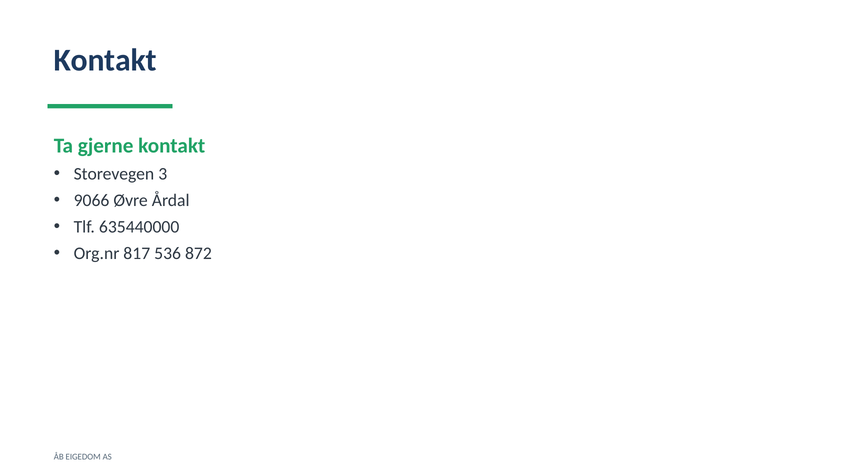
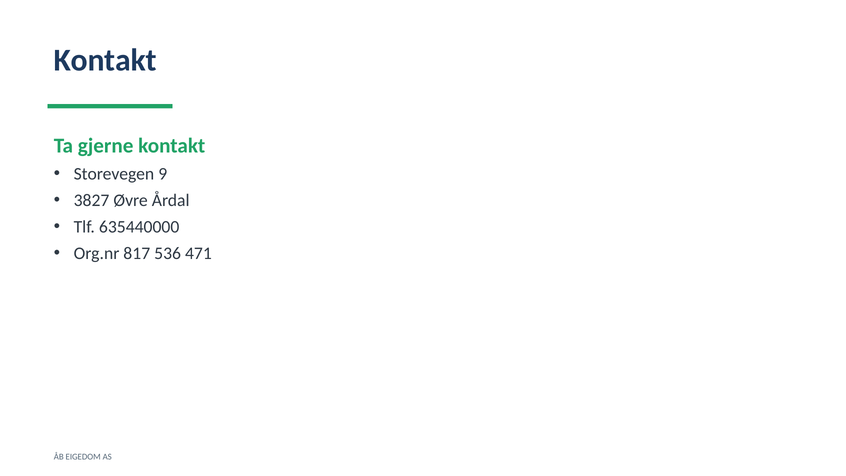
3: 3 -> 9 (163, 174)
9066: 9066 -> 3827 (92, 200)
872: 872 -> 471 (198, 253)
